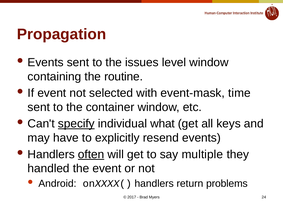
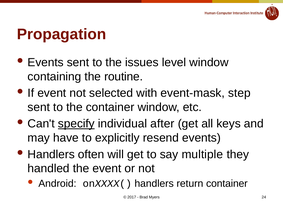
time: time -> step (239, 93)
what: what -> after (162, 124)
often underline: present -> none (91, 155)
return problems: problems -> container (227, 184)
